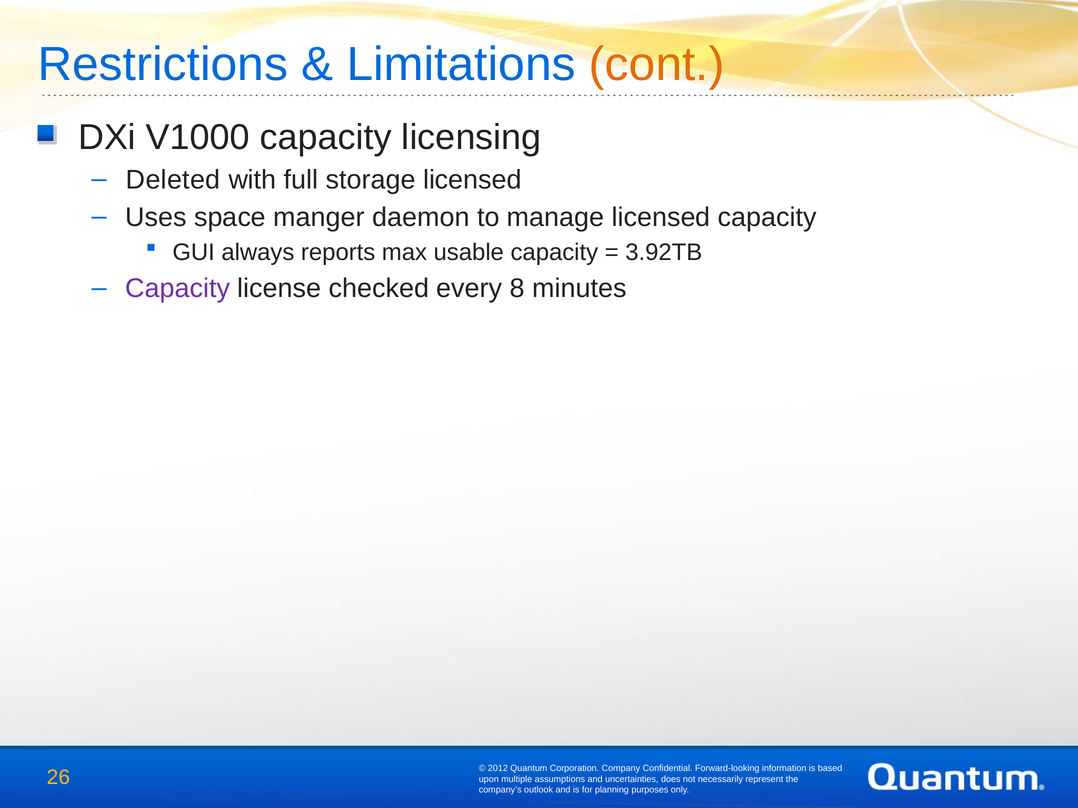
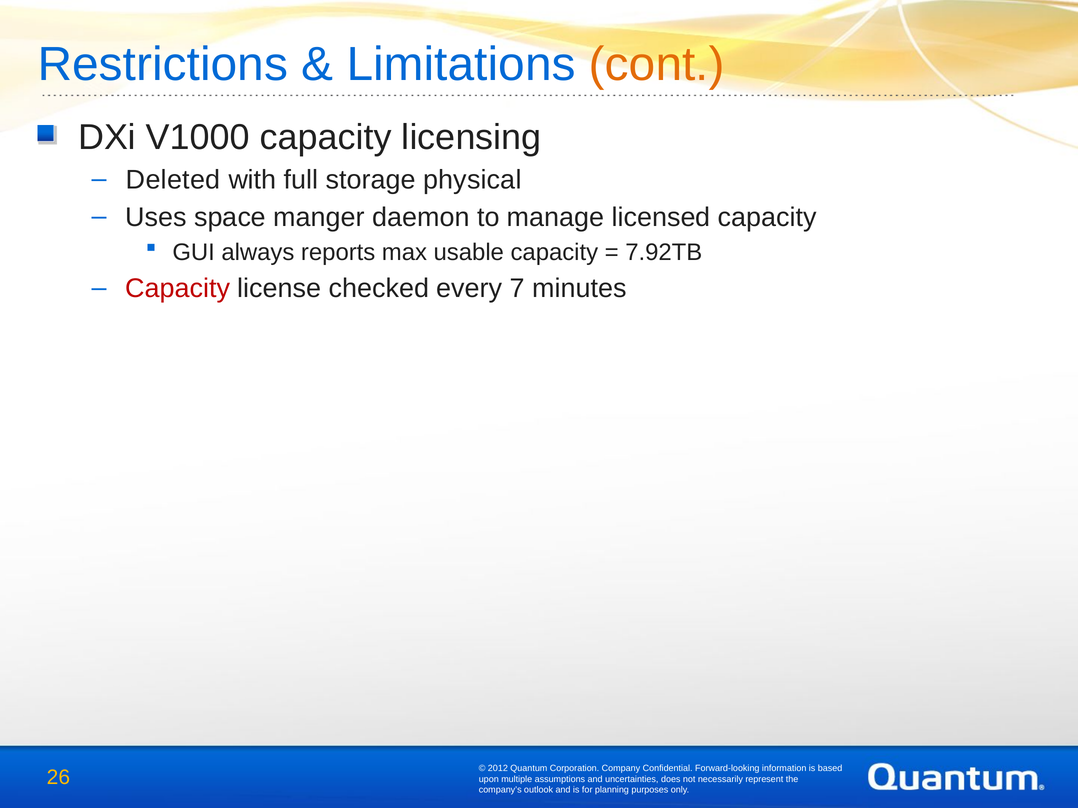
storage licensed: licensed -> physical (472, 180)
3.92TB: 3.92TB -> 7.92TB (664, 253)
Capacity colour: purple -> red (178, 289)
8: 8 -> 7 (517, 289)
